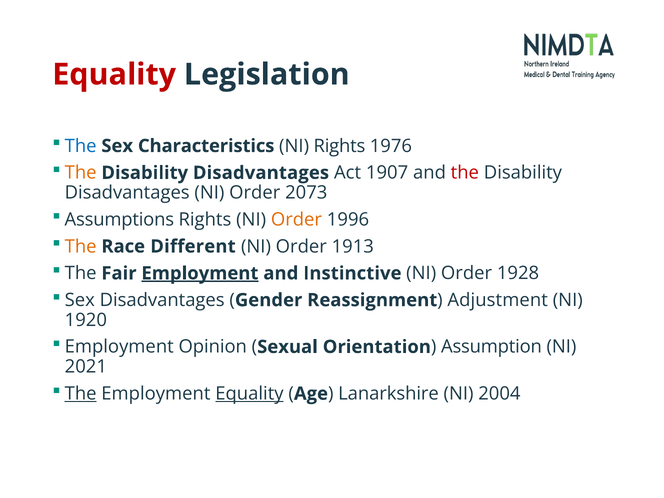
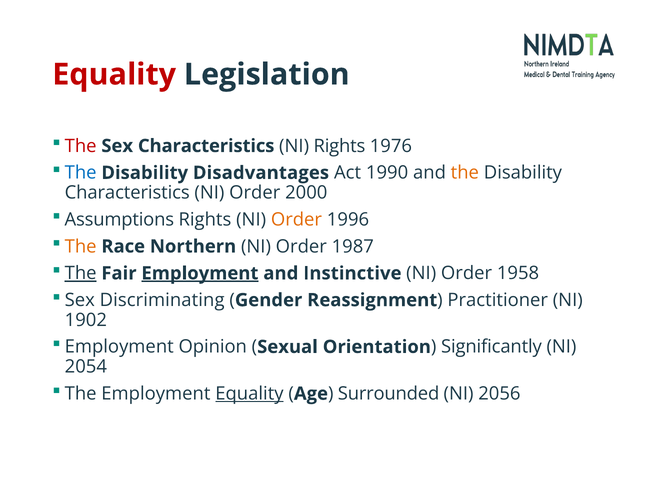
The colour: blue -> red (81, 146)
The colour: orange -> blue (81, 173)
1907: 1907 -> 1990 (387, 173)
the colour: red -> orange (465, 173)
Disadvantages: Disadvantages -> Characteristics (127, 193)
2073: 2073 -> 2000 (306, 193)
Different: Different -> Northern (193, 246)
1913: 1913 -> 1987 (353, 246)
The underline: none -> present (81, 273)
1928: 1928 -> 1958 (518, 273)
Sex Disadvantages: Disadvantages -> Discriminating (162, 300)
Adjustment: Adjustment -> Practitioner (498, 300)
1920: 1920 -> 1902 (86, 320)
Assumption: Assumption -> Significantly (491, 347)
2021: 2021 -> 2054 (86, 367)
The underline: present -> none (81, 394)
Lanarkshire: Lanarkshire -> Surrounded (389, 394)
2004: 2004 -> 2056 (499, 394)
